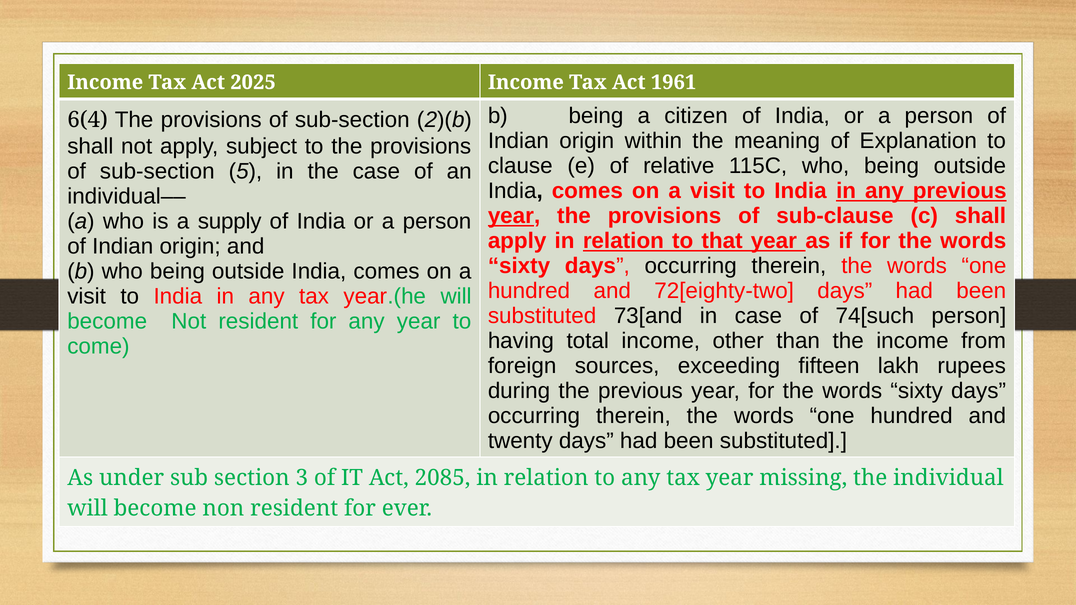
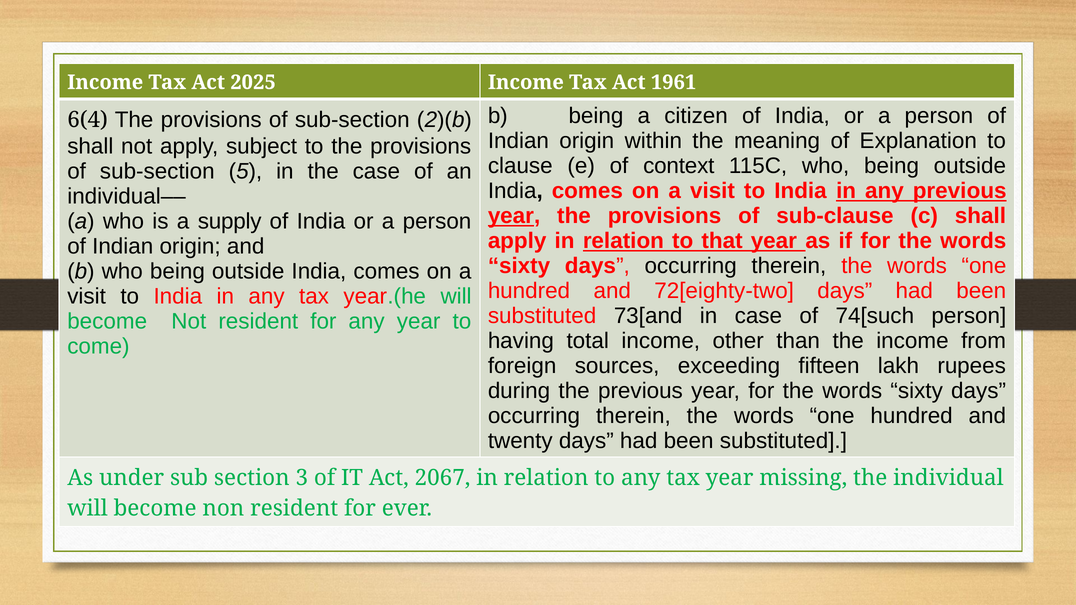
relative: relative -> context (679, 166)
2085: 2085 -> 2067 (443, 478)
